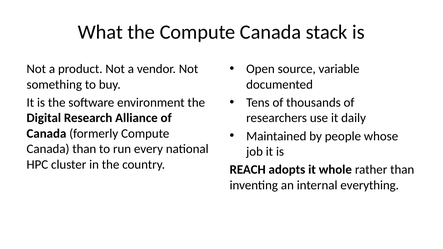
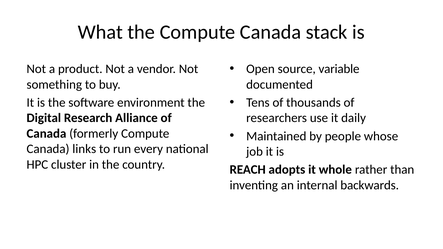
Canada than: than -> links (84, 149)
everything: everything -> backwards (370, 185)
